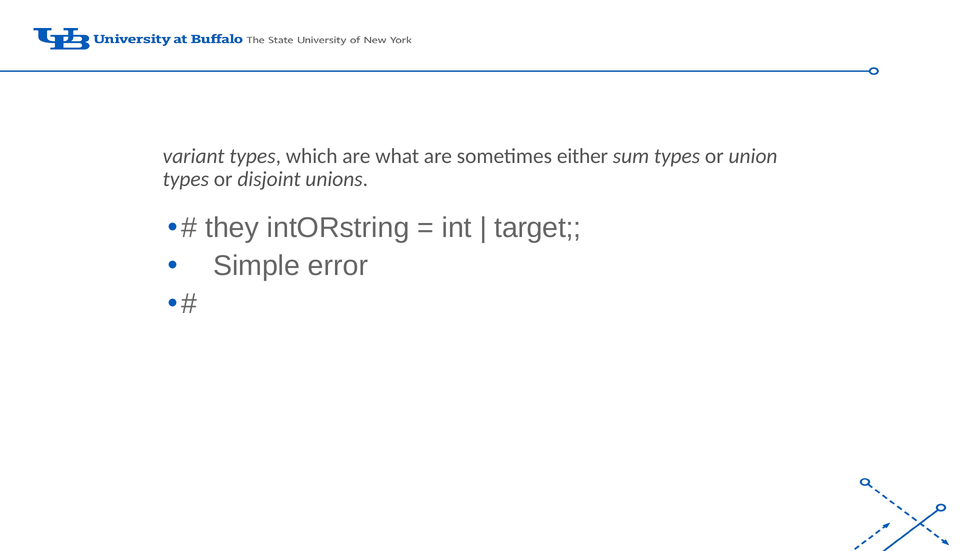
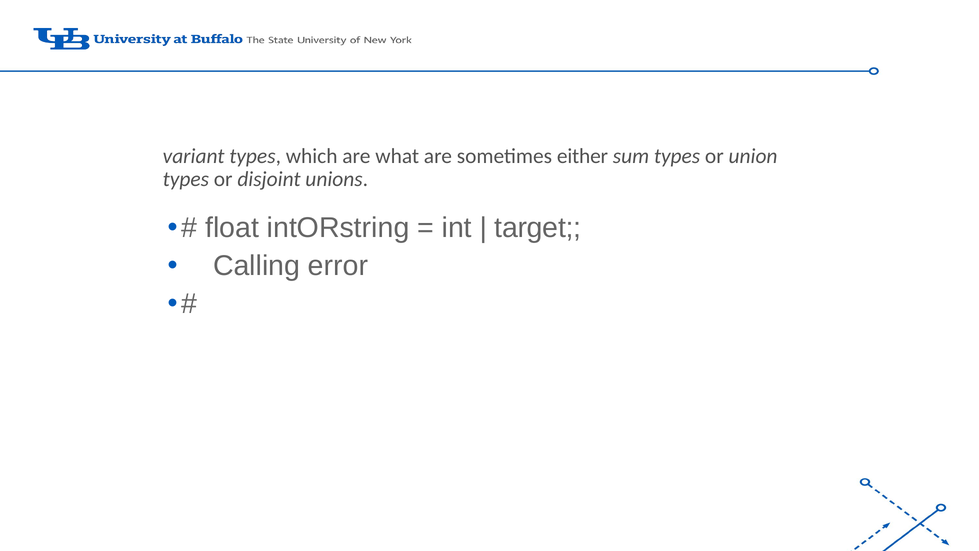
they: they -> float (232, 228)
Simple: Simple -> Calling (257, 266)
